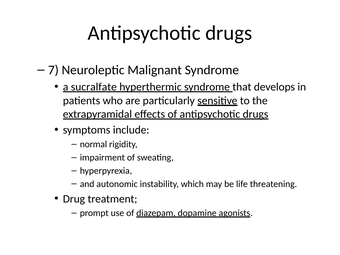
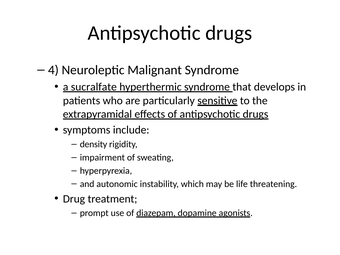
7: 7 -> 4 (53, 70)
normal: normal -> density (93, 144)
